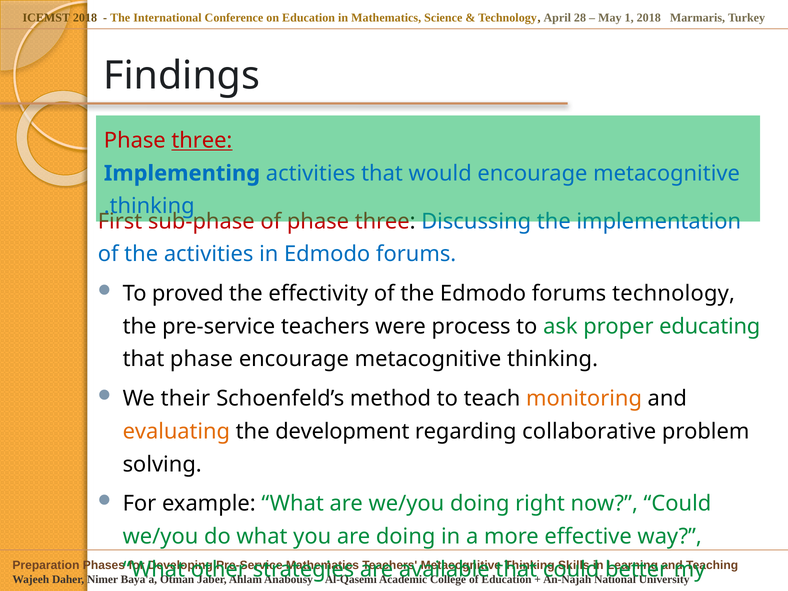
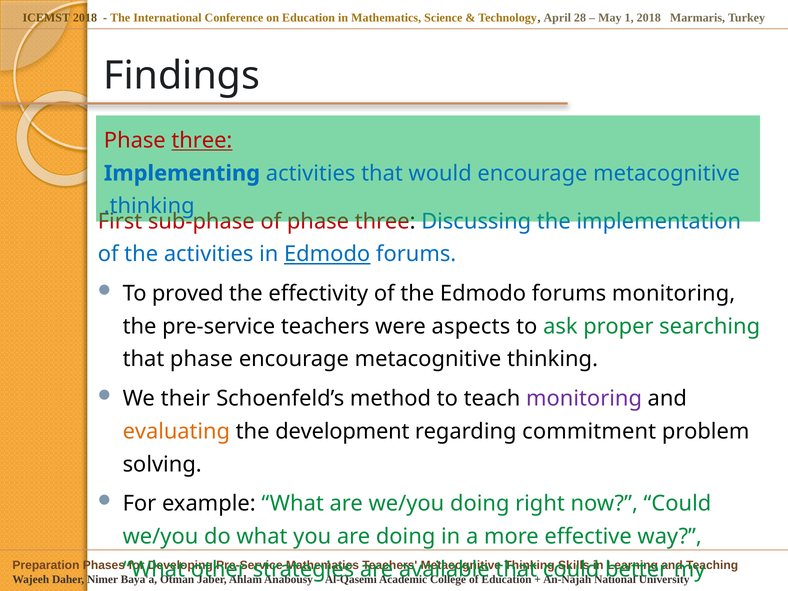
Edmodo underline: none -> present (327, 254)
forums technology: technology -> monitoring (674, 294)
process: process -> aspects (471, 326)
educating: educating -> searching (710, 326)
monitoring colour: orange -> purple (584, 399)
collaborative: collaborative -> commitment (589, 431)
